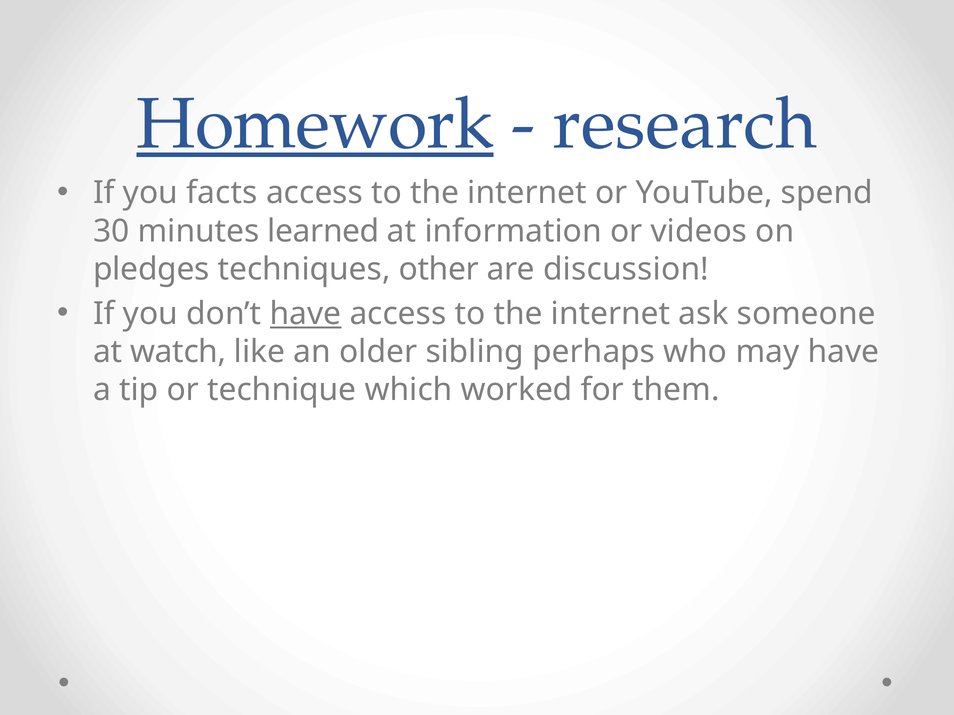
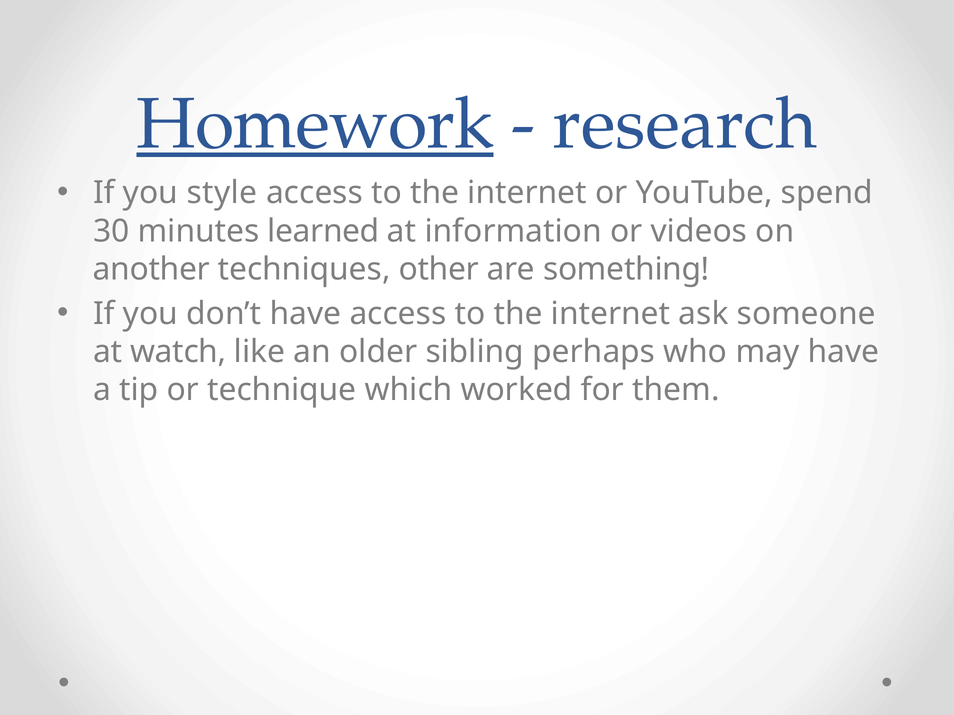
facts: facts -> style (222, 193)
pledges: pledges -> another (151, 269)
discussion: discussion -> something (626, 269)
have underline: present -> none (306, 314)
